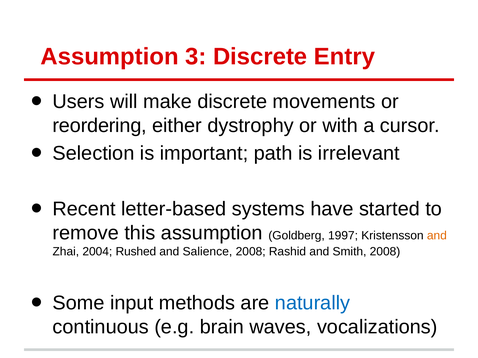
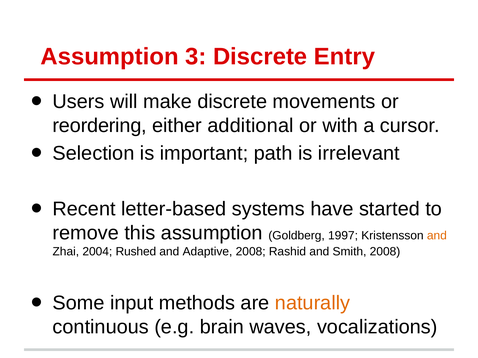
dystrophy: dystrophy -> additional (251, 126)
Salience: Salience -> Adaptive (207, 252)
naturally colour: blue -> orange (313, 303)
